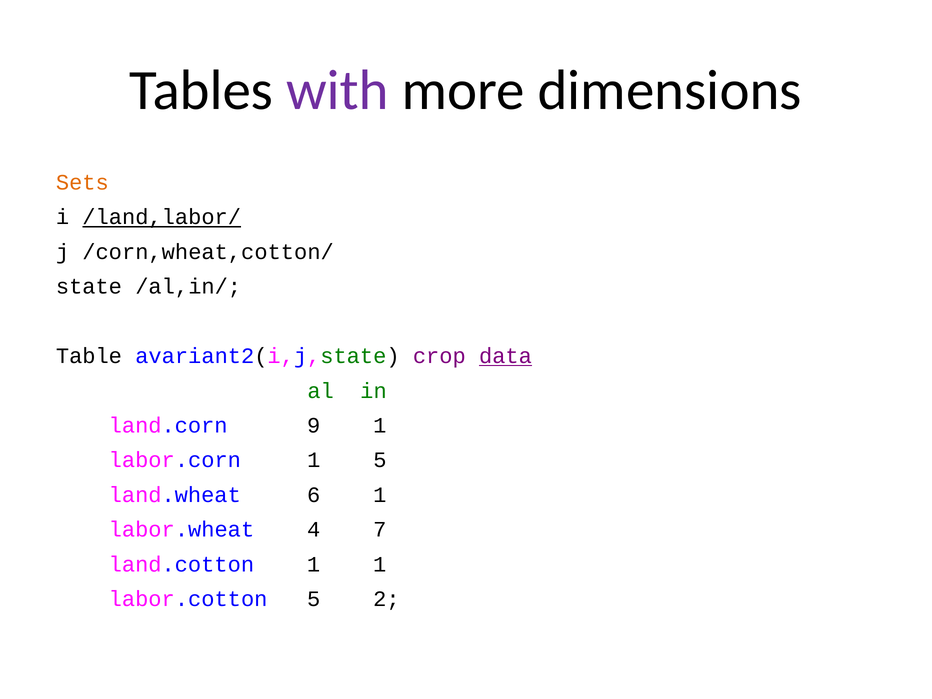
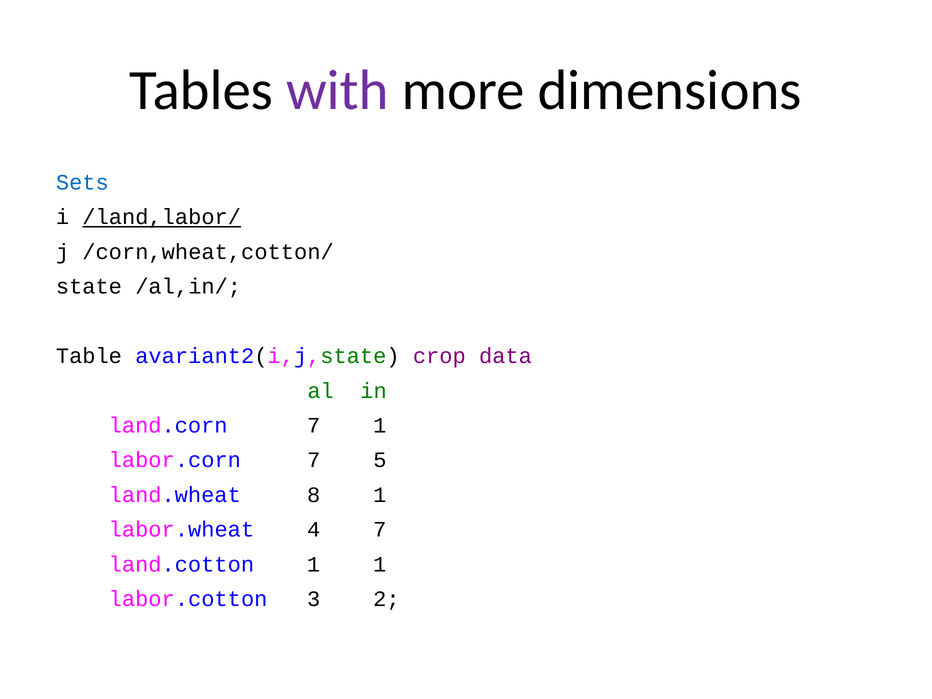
Sets colour: orange -> blue (82, 183)
data underline: present -> none (505, 356)
land.corn 9: 9 -> 7 (314, 425)
labor.corn 1: 1 -> 7 (314, 460)
6: 6 -> 8 (314, 495)
labor.cotton 5: 5 -> 3 (314, 599)
